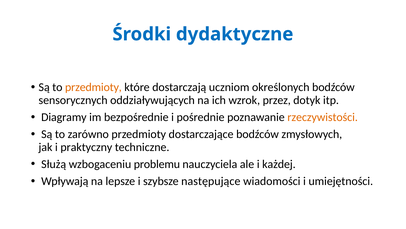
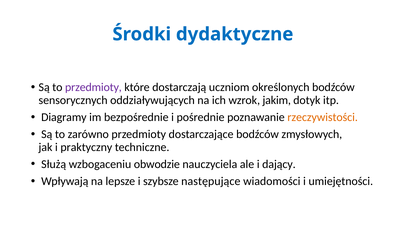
przedmioty colour: orange -> purple (93, 87)
przez: przez -> jakim (277, 100)
problemu: problemu -> obwodzie (157, 164)
każdej: każdej -> dający (279, 164)
